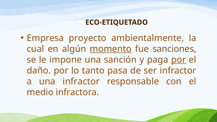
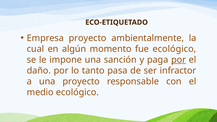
momento underline: present -> none (111, 49)
fue sanciones: sanciones -> ecológico (174, 49)
una infractor: infractor -> proyecto (81, 81)
medio infractora: infractora -> ecológico (77, 92)
